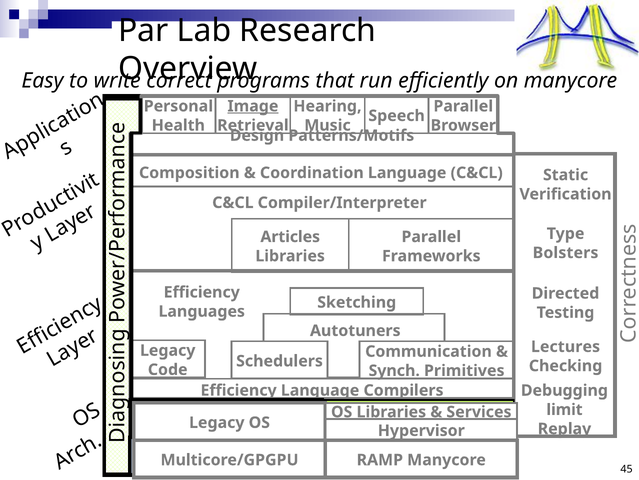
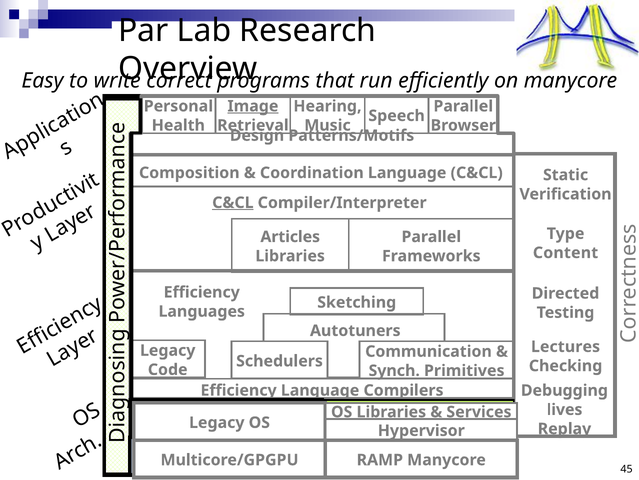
C&CL underline: none -> present (233, 202)
Bolsters: Bolsters -> Content (566, 252)
limit: limit -> lives (565, 409)
